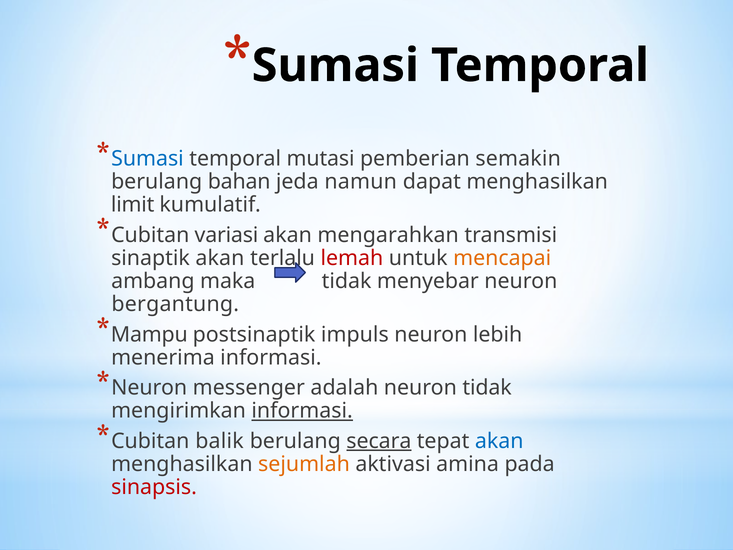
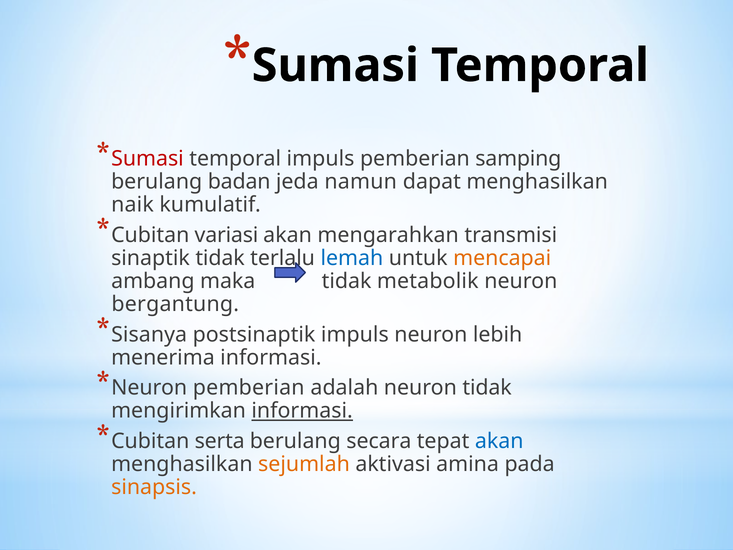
Sumasi colour: blue -> red (147, 158)
temporal mutasi: mutasi -> impuls (321, 158)
semakin: semakin -> samping (518, 158)
bahan: bahan -> badan (239, 182)
limit: limit -> naik (132, 205)
sinaptik akan: akan -> tidak (220, 258)
lemah colour: red -> blue (352, 258)
menyebar: menyebar -> metabolik (428, 281)
Mampu: Mampu -> Sisanya (149, 334)
Neuron messenger: messenger -> pemberian (249, 388)
balik: balik -> serta (220, 441)
secara underline: present -> none (379, 441)
sinapsis colour: red -> orange (154, 487)
